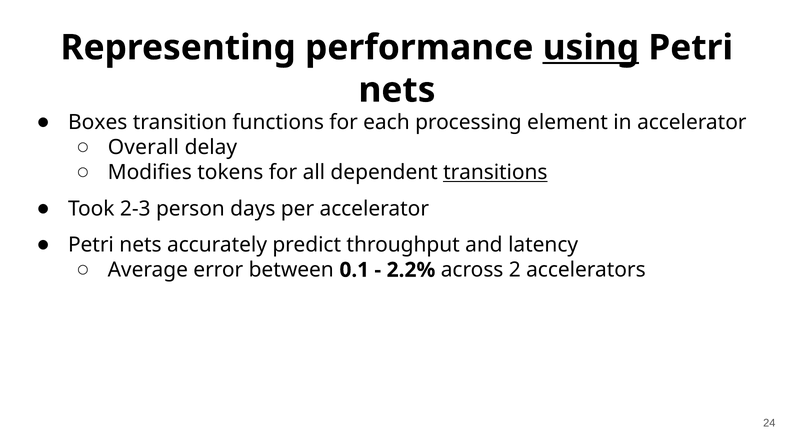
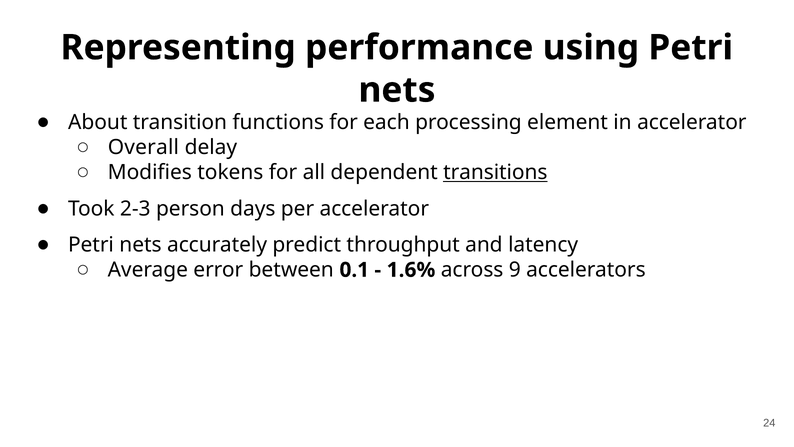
using underline: present -> none (591, 48)
Boxes: Boxes -> About (98, 122)
2.2%: 2.2% -> 1.6% (411, 270)
2: 2 -> 9 (515, 270)
